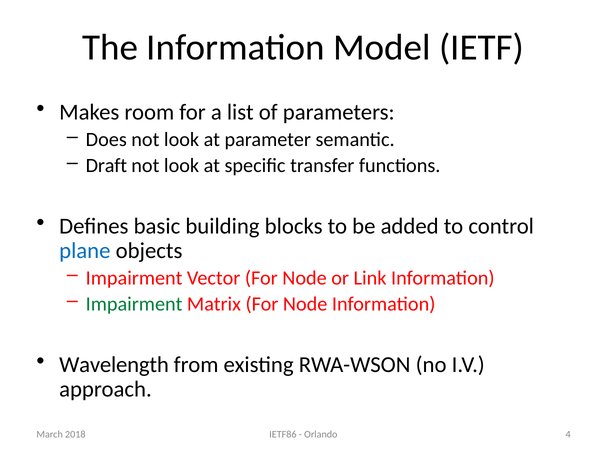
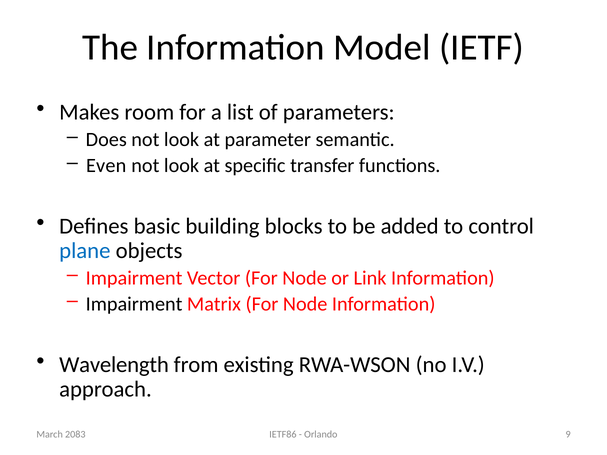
Draft: Draft -> Even (106, 166)
Impairment colour: green -> black (134, 304)
4: 4 -> 9 (568, 435)
2018: 2018 -> 2083 (75, 435)
